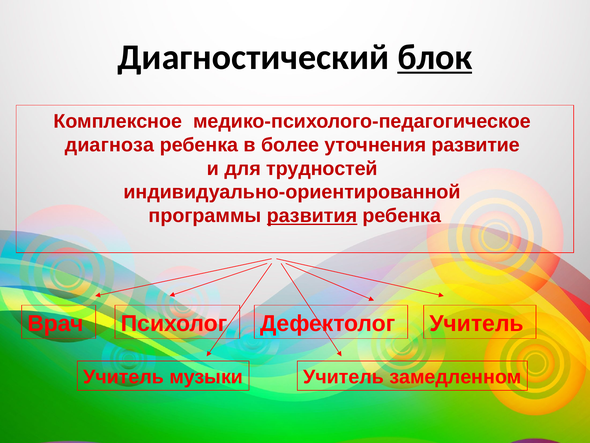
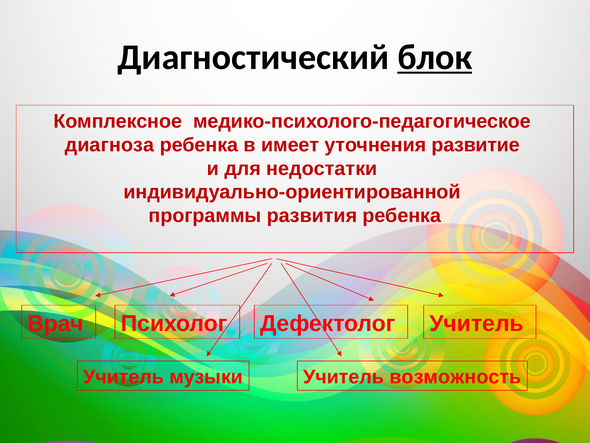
более: более -> имеет (290, 145)
трудностей: трудностей -> недостатки (322, 168)
развития underline: present -> none (312, 216)
замедленном: замедленном -> возможность (455, 377)
